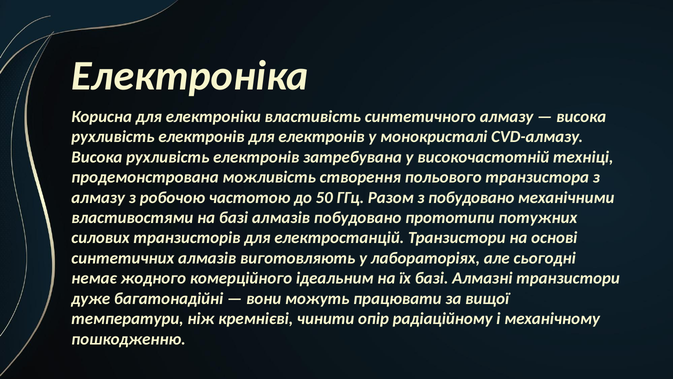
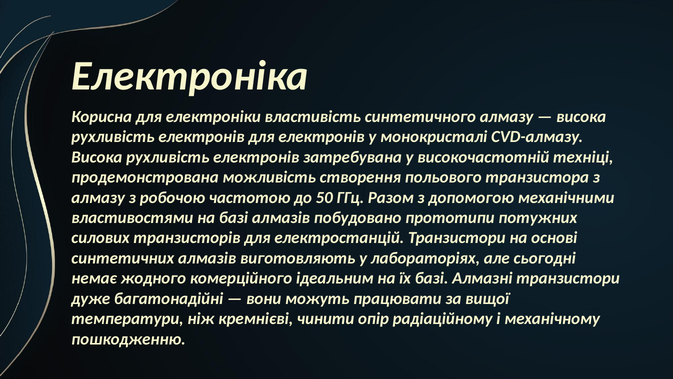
з побудовано: побудовано -> допомогою (471, 197)
